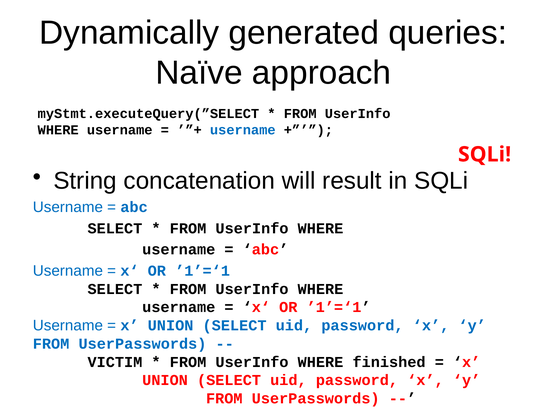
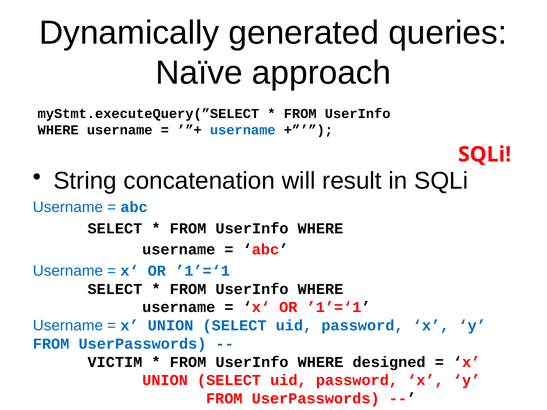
finished: finished -> designed (389, 362)
